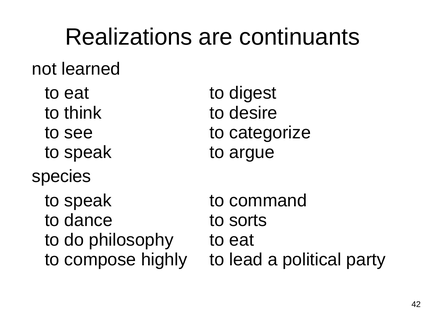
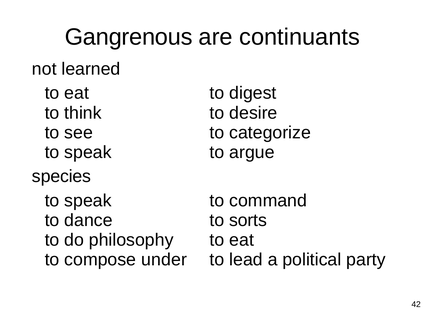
Realizations: Realizations -> Gangrenous (129, 37)
highly: highly -> under (164, 260)
